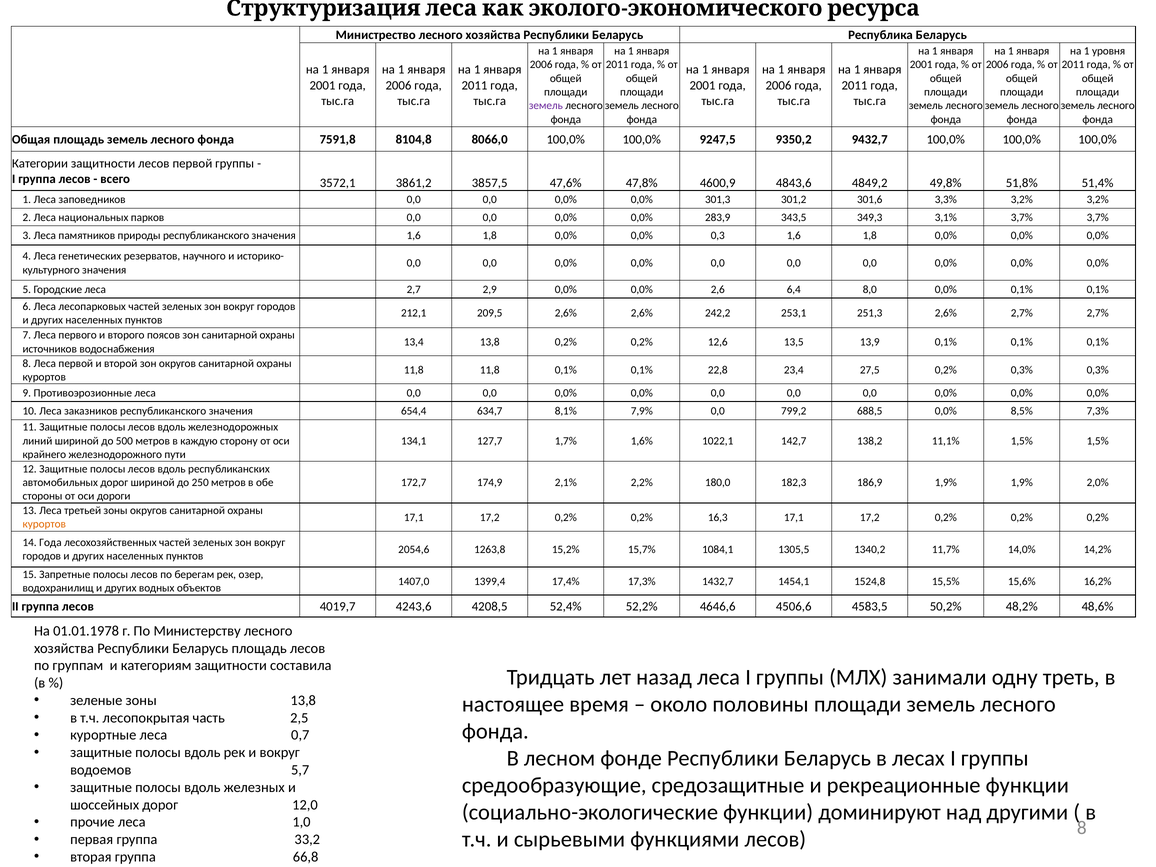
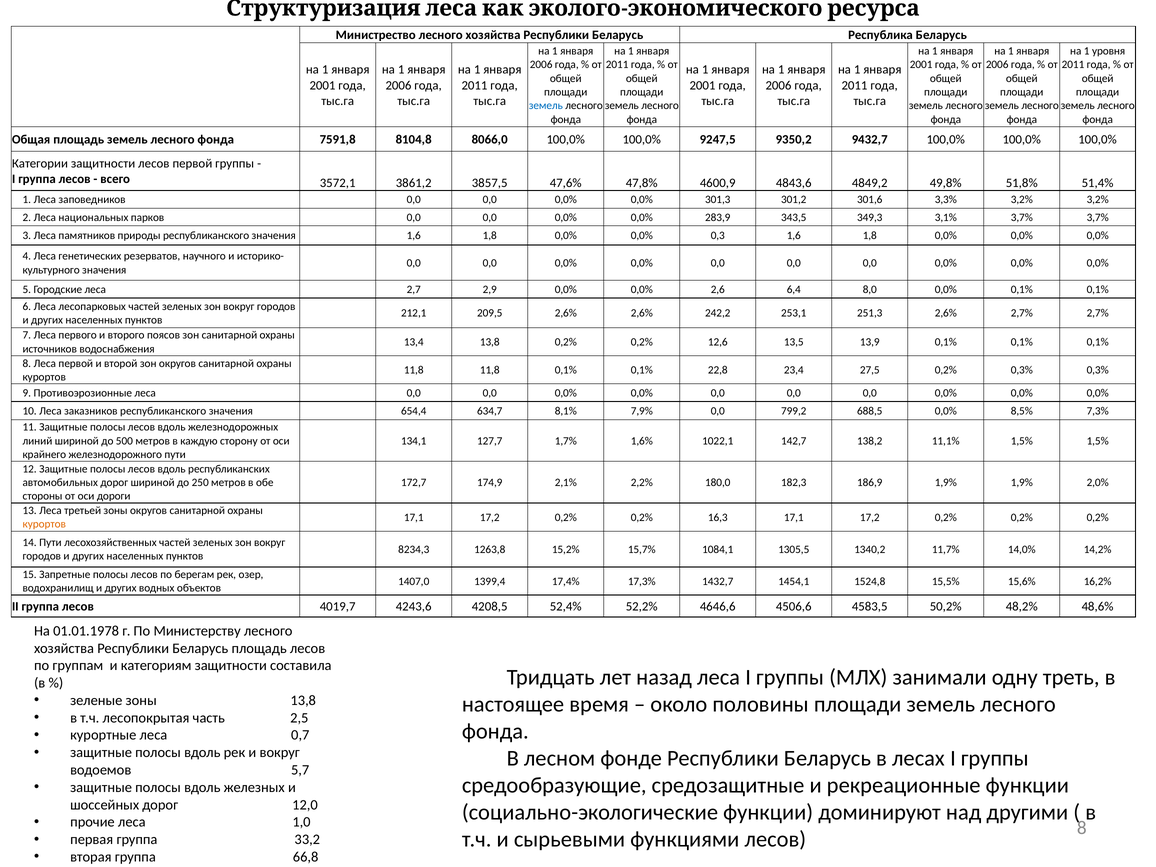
земель colour: purple -> blue (546, 106)
14 Года: Года -> Пути (50, 543)
2054,6: 2054,6 -> 8234,3 (414, 549)
